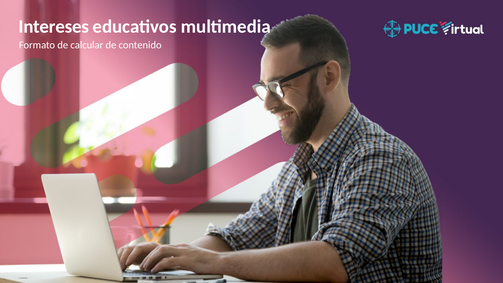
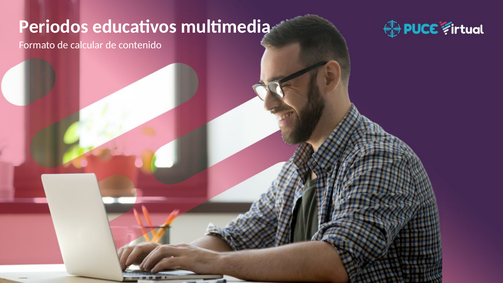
Intereses: Intereses -> Periodos (54, 27)
